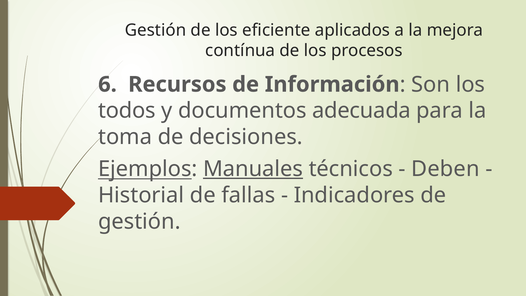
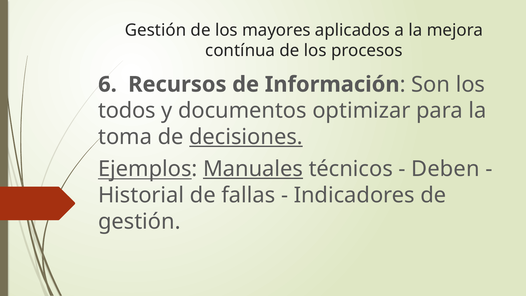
eficiente: eficiente -> mayores (276, 30)
adecuada: adecuada -> optimizar (361, 111)
decisiones underline: none -> present (246, 137)
